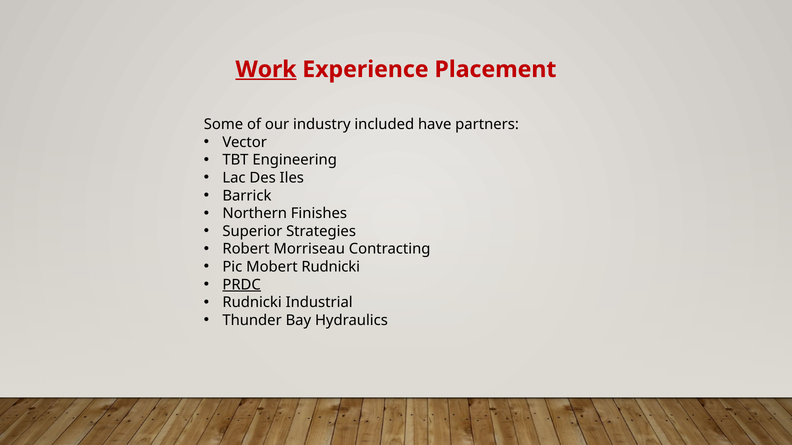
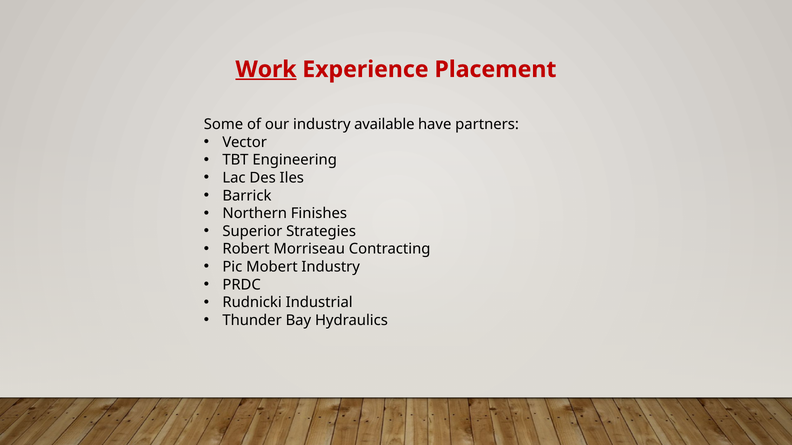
included: included -> available (384, 125)
Mobert Rudnicki: Rudnicki -> Industry (331, 267)
PRDC underline: present -> none (242, 285)
